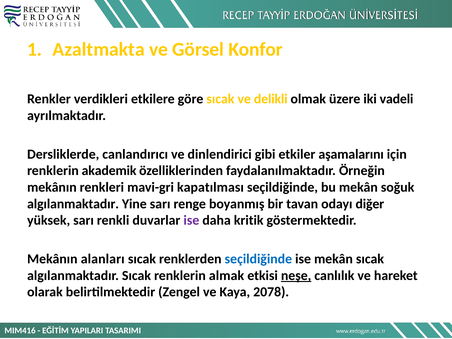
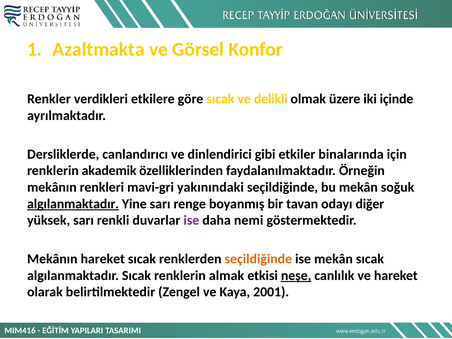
vadeli: vadeli -> içinde (396, 99)
aşamalarını: aşamalarını -> binalarında (351, 154)
kapatılması: kapatılması -> yakınındaki (210, 187)
algılanmaktadır underline: none -> present (73, 204)
kritik: kritik -> nemi (249, 220)
Mekânın alanları: alanları -> hareket (103, 259)
seçildiğinde colour: blue -> orange (258, 259)
2078: 2078 -> 2001 (271, 292)
